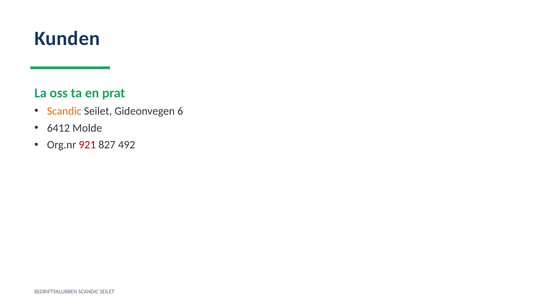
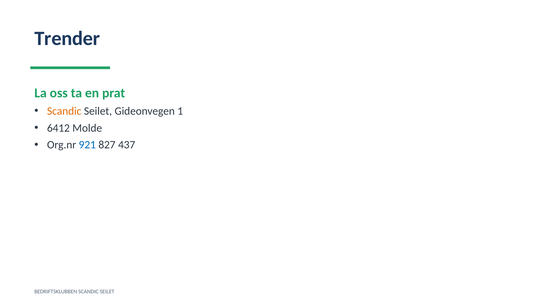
Kunden: Kunden -> Trender (67, 39)
6: 6 -> 1 (180, 111)
921 colour: red -> blue (87, 145)
492: 492 -> 437 (127, 145)
